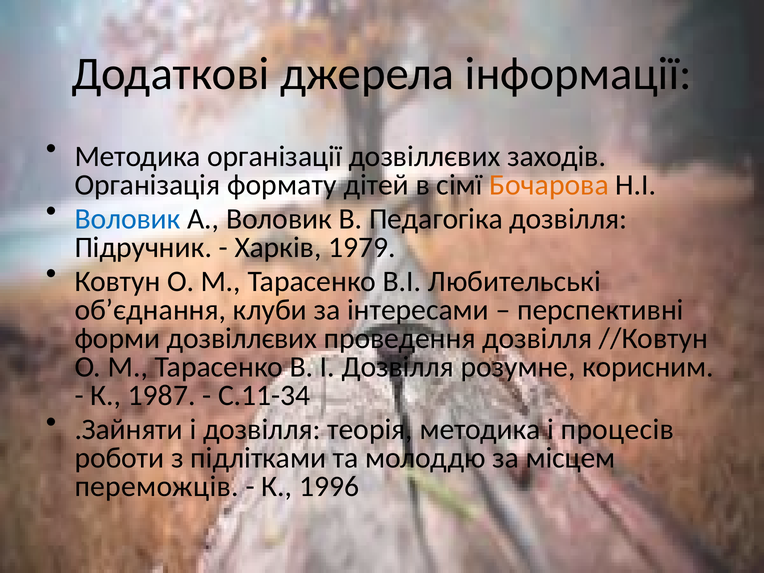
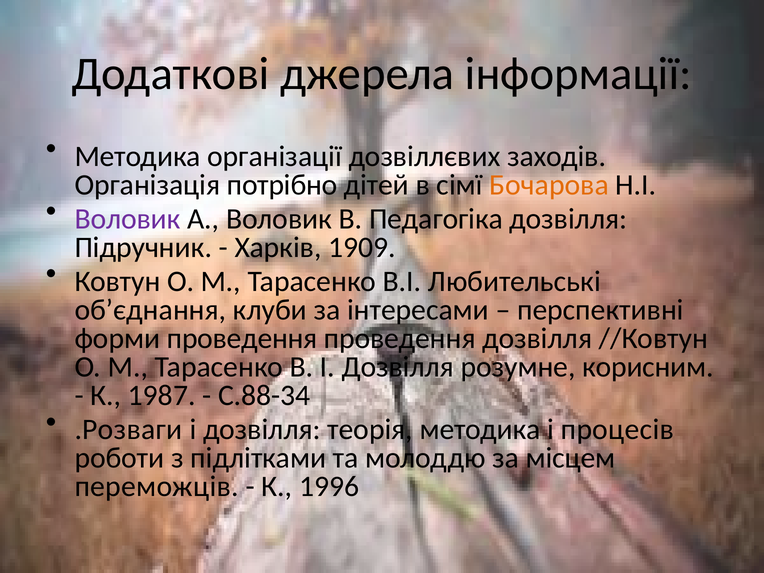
формату: формату -> потрібно (282, 185)
Воловик colour: blue -> purple (128, 219)
1979: 1979 -> 1909 (362, 247)
форми дозвіллєвих: дозвіллєвих -> проведення (242, 338)
С.11-34: С.11-34 -> С.88-34 (264, 395)
.Зайняти: .Зайняти -> .Розваги (128, 429)
